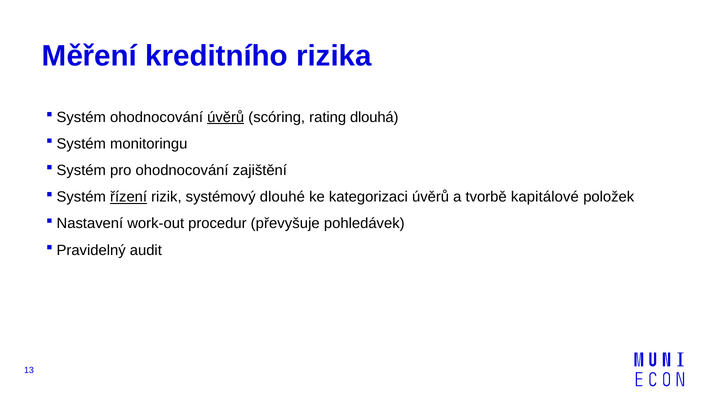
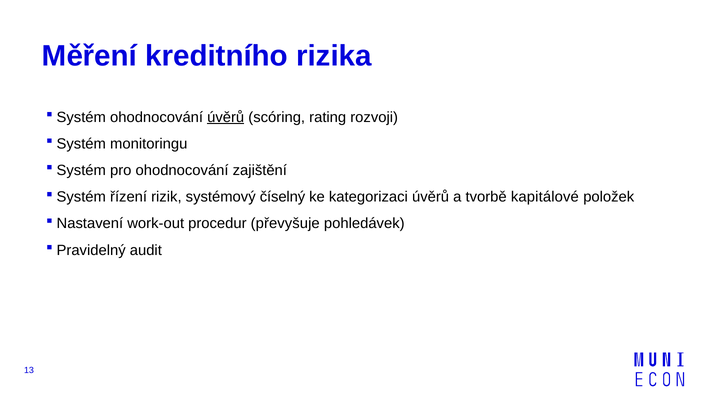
dlouhá: dlouhá -> rozvoji (374, 117)
řízení underline: present -> none (129, 197)
dlouhé: dlouhé -> číselný (282, 197)
